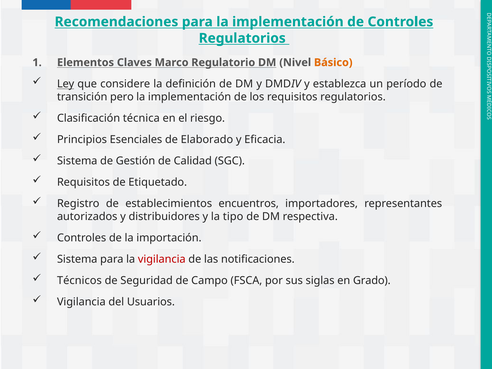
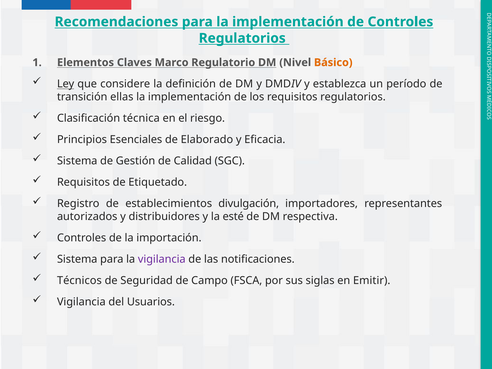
pero: pero -> ellas (122, 97)
encuentros: encuentros -> divulgación (249, 204)
tipo: tipo -> esté (233, 217)
vigilancia colour: red -> purple (162, 259)
Grado: Grado -> Emitir (372, 281)
